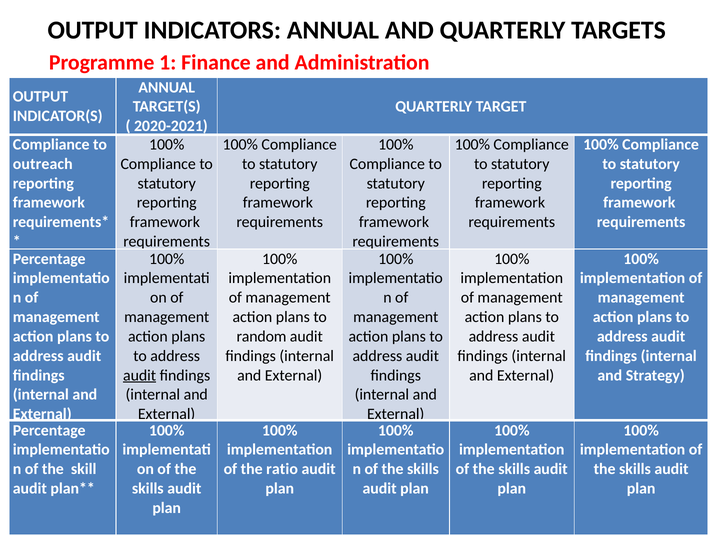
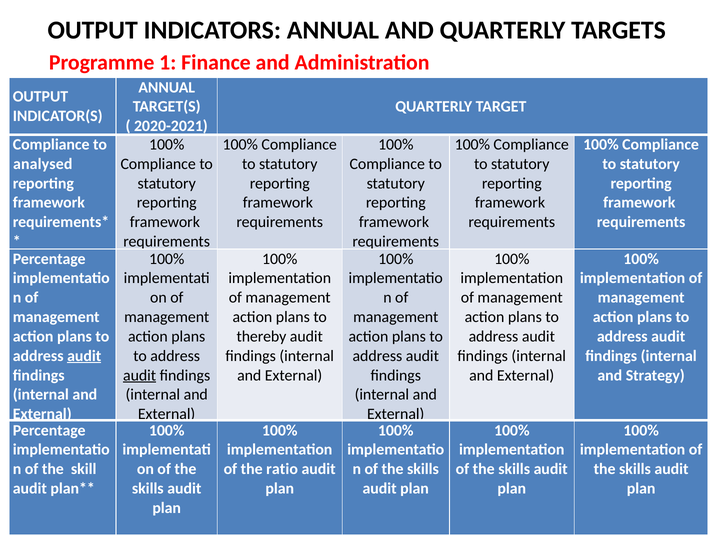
outreach: outreach -> analysed (43, 164)
random: random -> thereby (261, 336)
audit underline: none -> present (84, 356)
